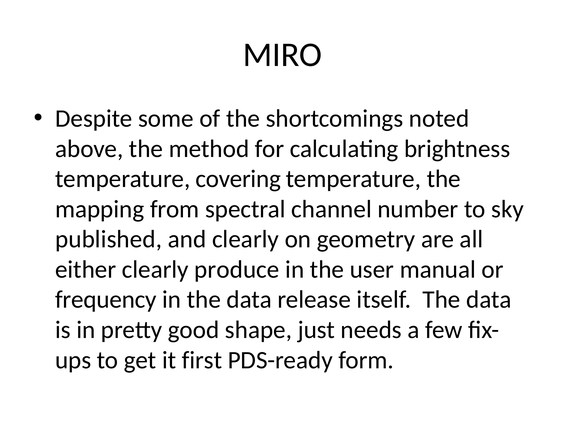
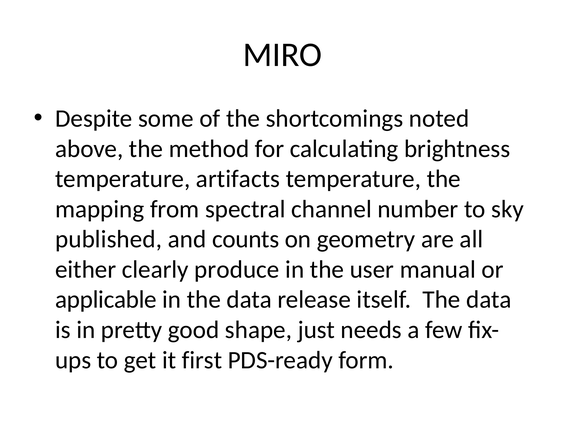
covering: covering -> artifacts (238, 179)
and clearly: clearly -> counts (246, 239)
frequency: frequency -> applicable (106, 300)
